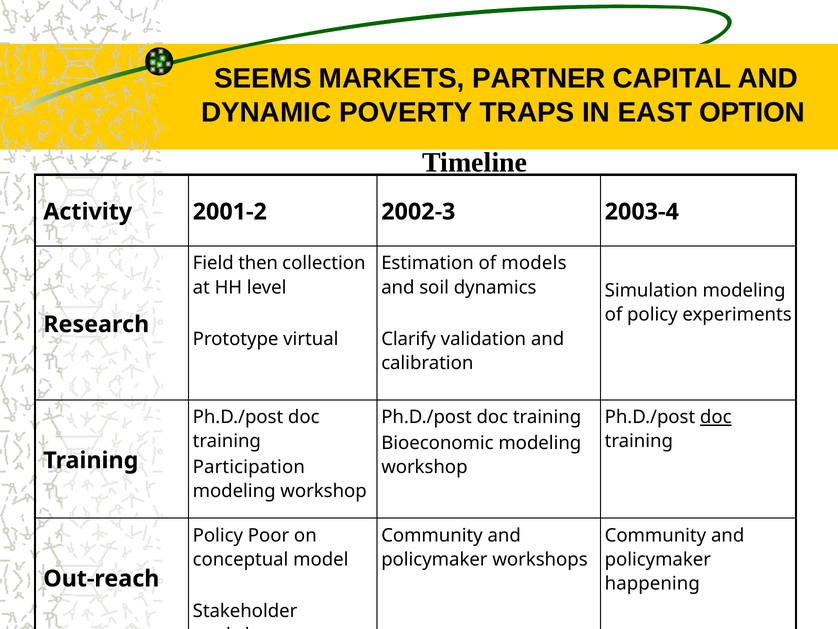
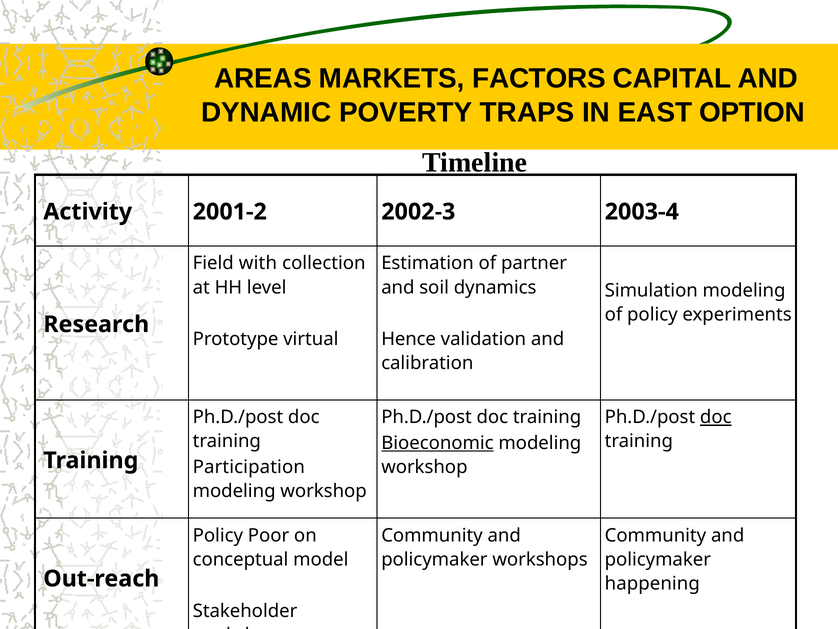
SEEMS: SEEMS -> AREAS (263, 79)
PARTNER: PARTNER -> FACTORS (539, 79)
then: then -> with (258, 263)
models: models -> partner (534, 263)
Clarify: Clarify -> Hence (409, 339)
Bioeconomic underline: none -> present (437, 443)
